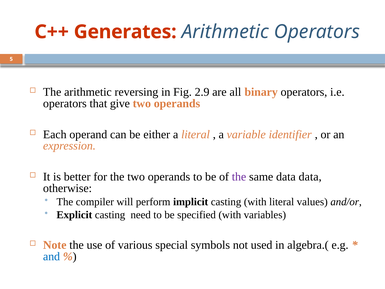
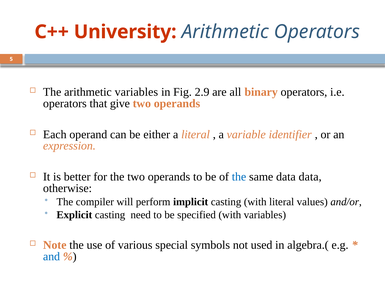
Generates: Generates -> University (125, 32)
arithmetic reversing: reversing -> variables (136, 92)
the colour: purple -> blue (239, 177)
